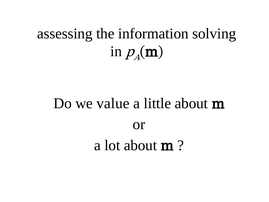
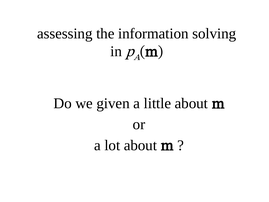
value: value -> given (113, 103)
